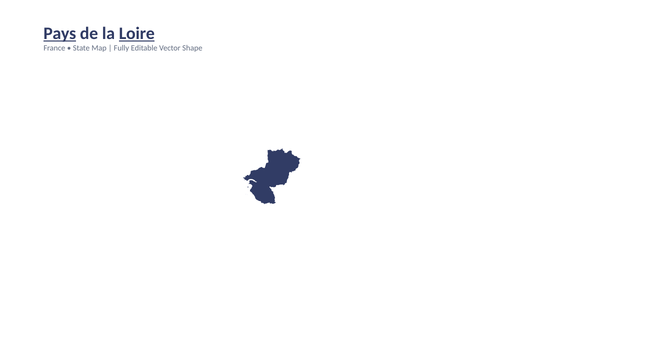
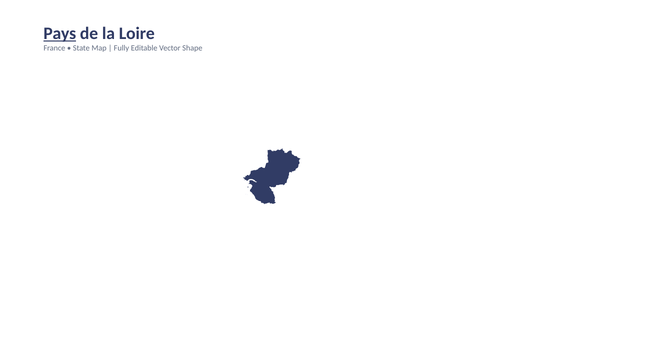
Loire underline: present -> none (137, 33)
